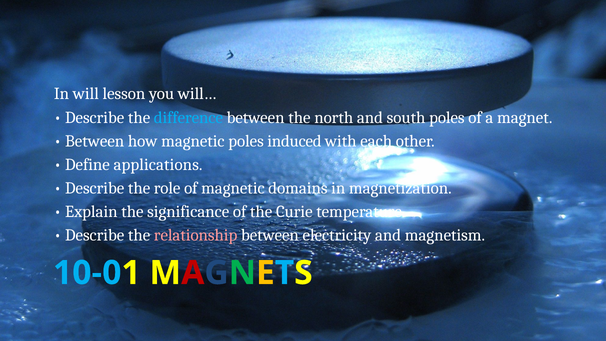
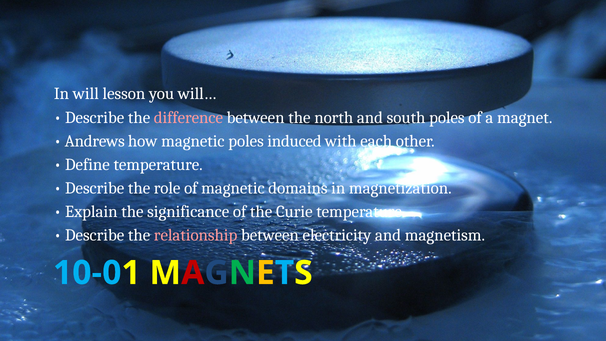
difference colour: light blue -> pink (188, 117)
Between: Between -> Andrews (95, 141)
Define applications: applications -> temperature (158, 165)
